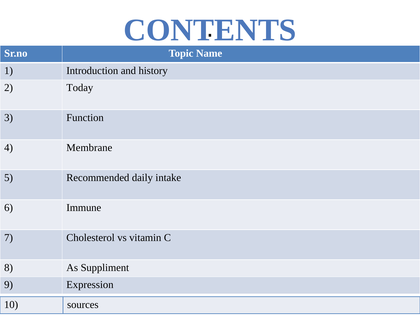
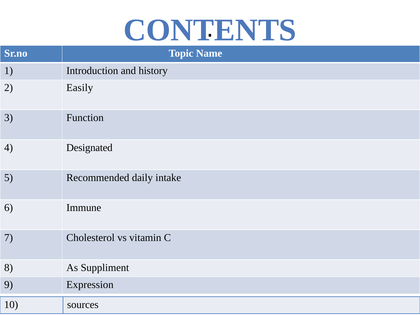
Today: Today -> Easily (80, 88)
Membrane: Membrane -> Designated (89, 148)
